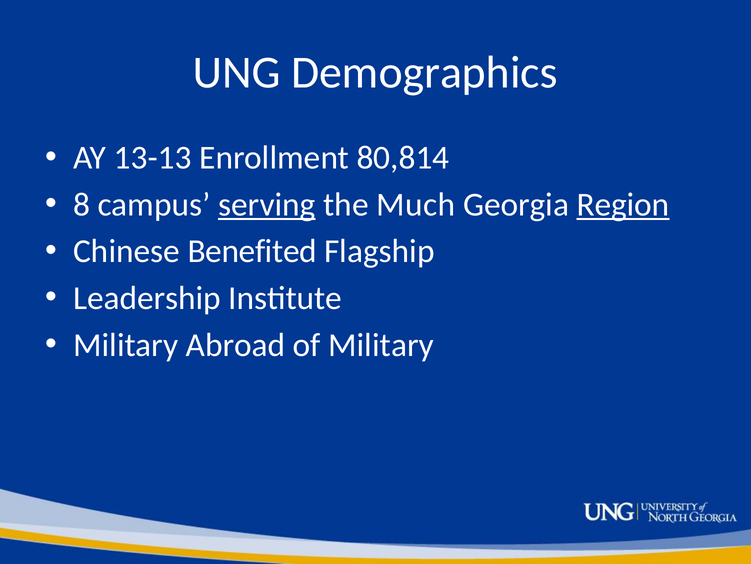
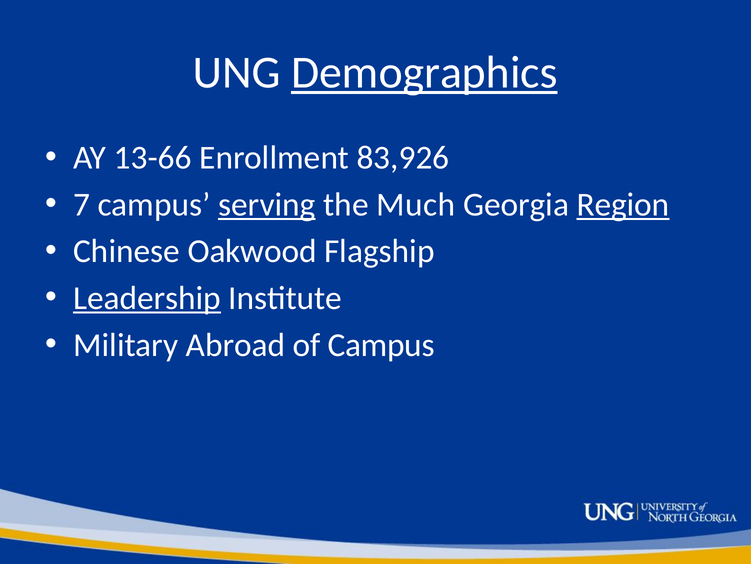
Demographics underline: none -> present (424, 73)
13-13: 13-13 -> 13-66 (153, 158)
80,814: 80,814 -> 83,926 (403, 158)
8: 8 -> 7 (82, 204)
Benefited: Benefited -> Oakwood (252, 251)
Leadership underline: none -> present (147, 298)
of Military: Military -> Campus (381, 345)
